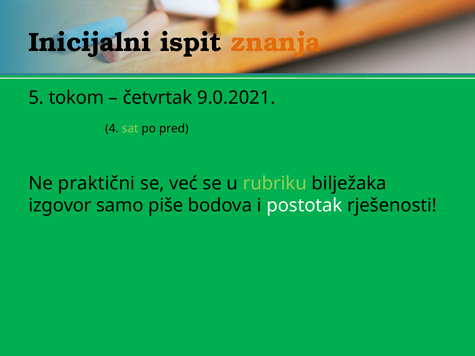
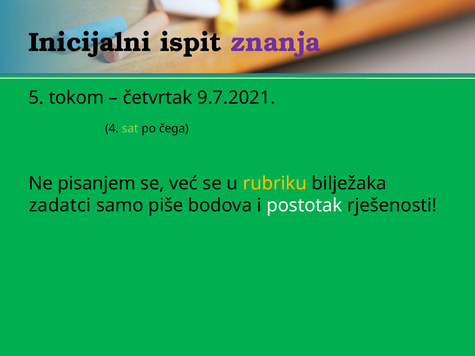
znanja colour: orange -> purple (276, 43)
9.0.2021: 9.0.2021 -> 9.7.2021 (236, 98)
pred: pred -> čega (174, 129)
praktični: praktični -> pisanjem (97, 183)
rubriku colour: light green -> yellow (275, 183)
izgovor: izgovor -> zadatci (60, 206)
